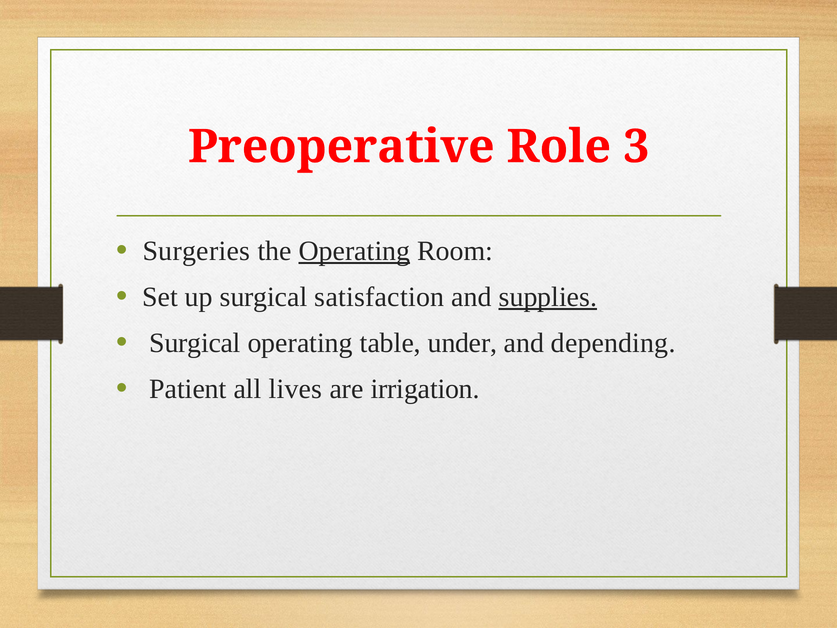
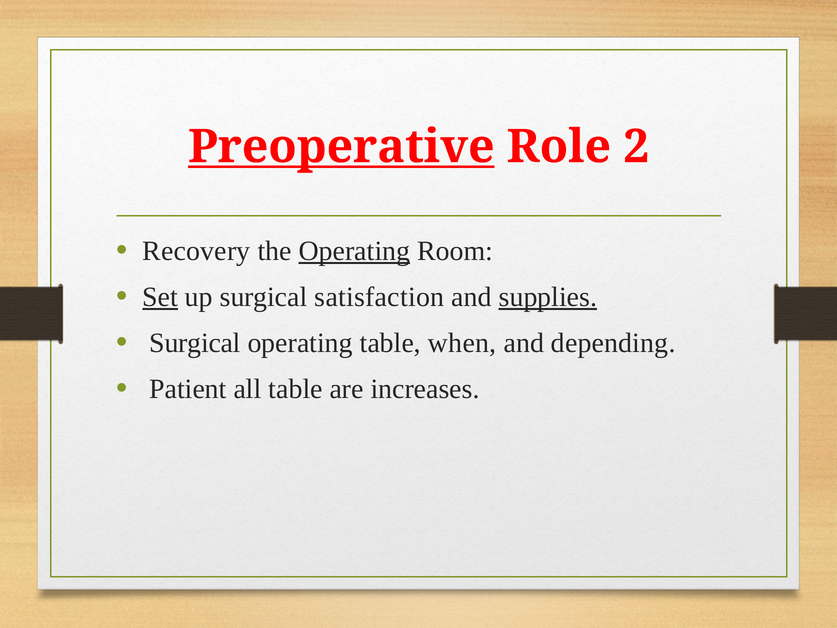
Preoperative underline: none -> present (341, 147)
3: 3 -> 2 (636, 147)
Surgeries: Surgeries -> Recovery (196, 251)
Set underline: none -> present (160, 297)
under: under -> when (462, 343)
all lives: lives -> table (296, 389)
irrigation: irrigation -> increases (425, 389)
